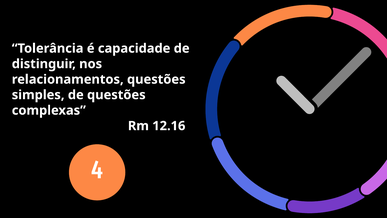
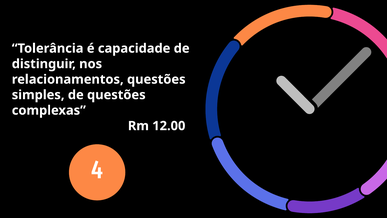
12.16: 12.16 -> 12.00 (169, 126)
